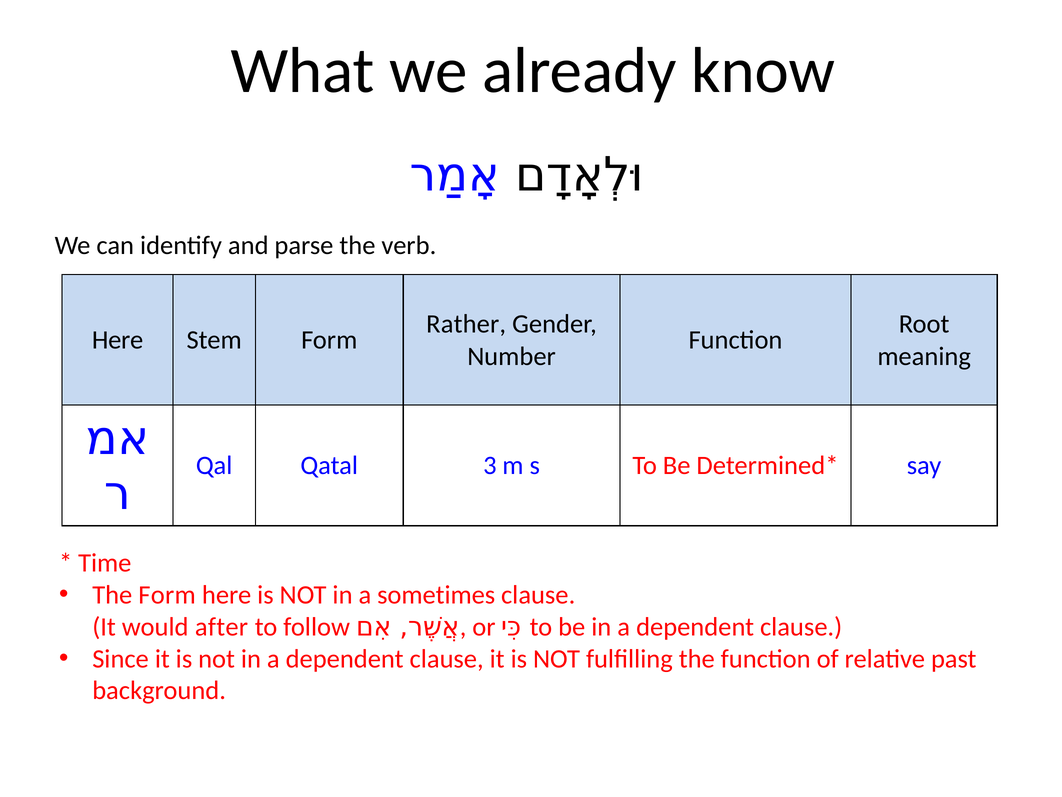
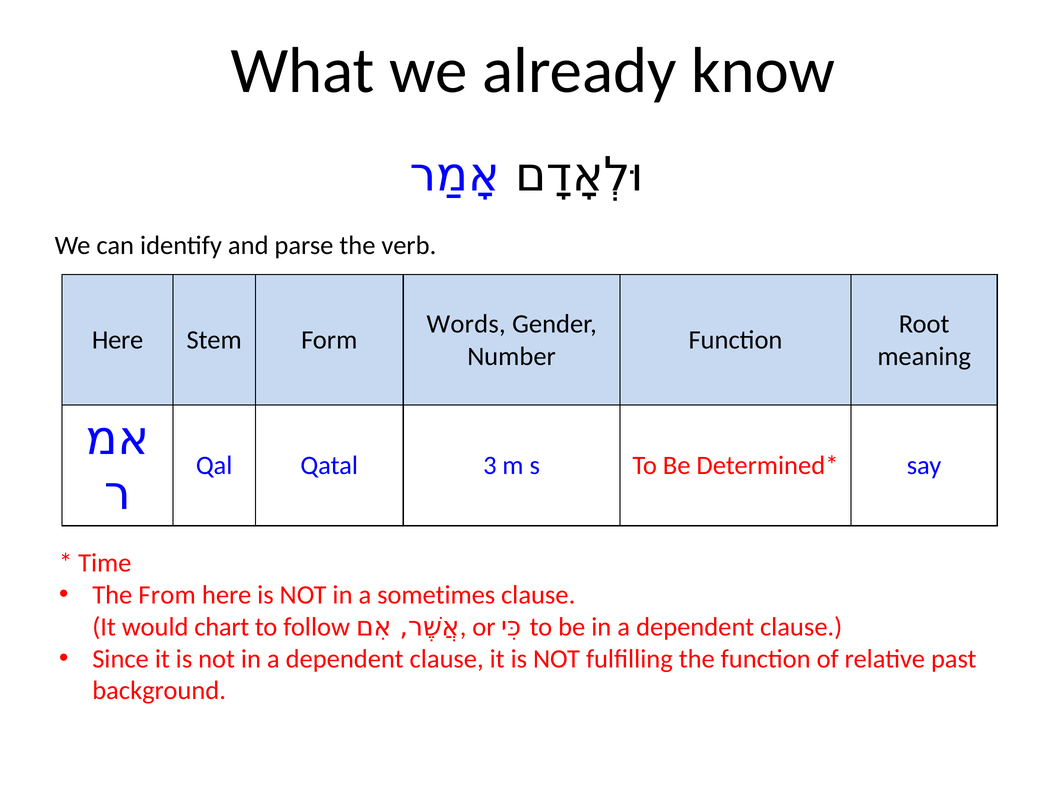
Rather: Rather -> Words (466, 324)
The Form: Form -> From (167, 595)
after: after -> chart (222, 627)
